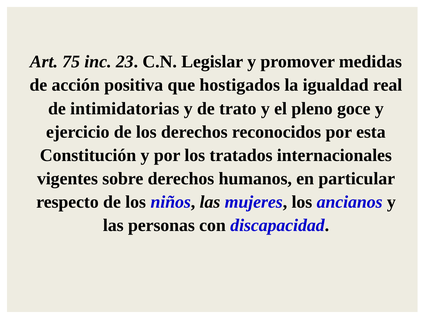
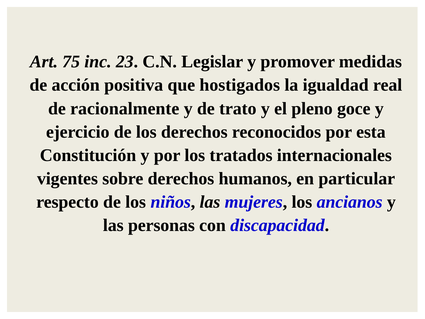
intimidatorias: intimidatorias -> racionalmente (125, 108)
